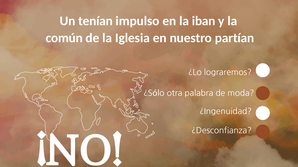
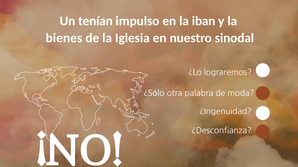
común: común -> bienes (64, 38)
partían: partían -> sinodal (235, 38)
